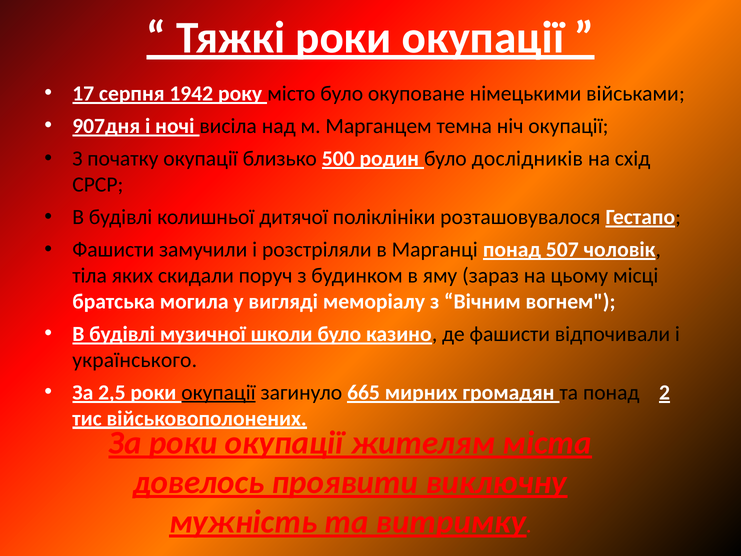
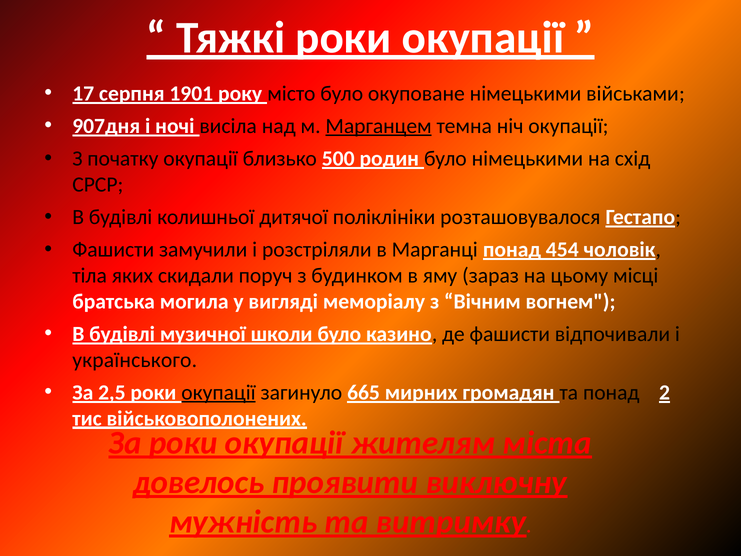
1942: 1942 -> 1901 (191, 93)
Марганцем underline: none -> present (379, 126)
було дослідників: дослідників -> німецькими (527, 159)
507: 507 -> 454 (562, 250)
